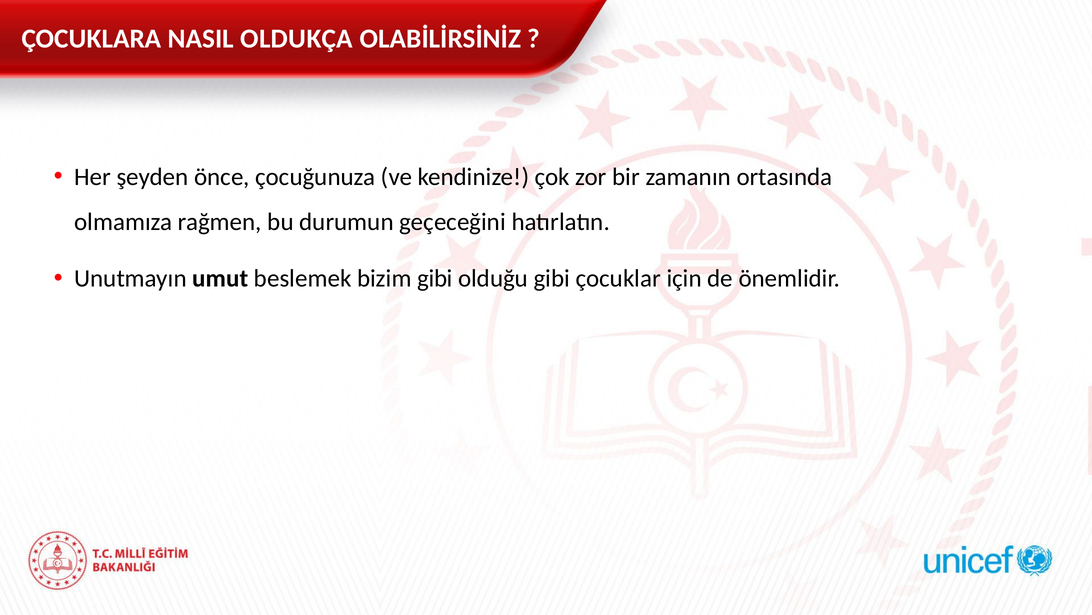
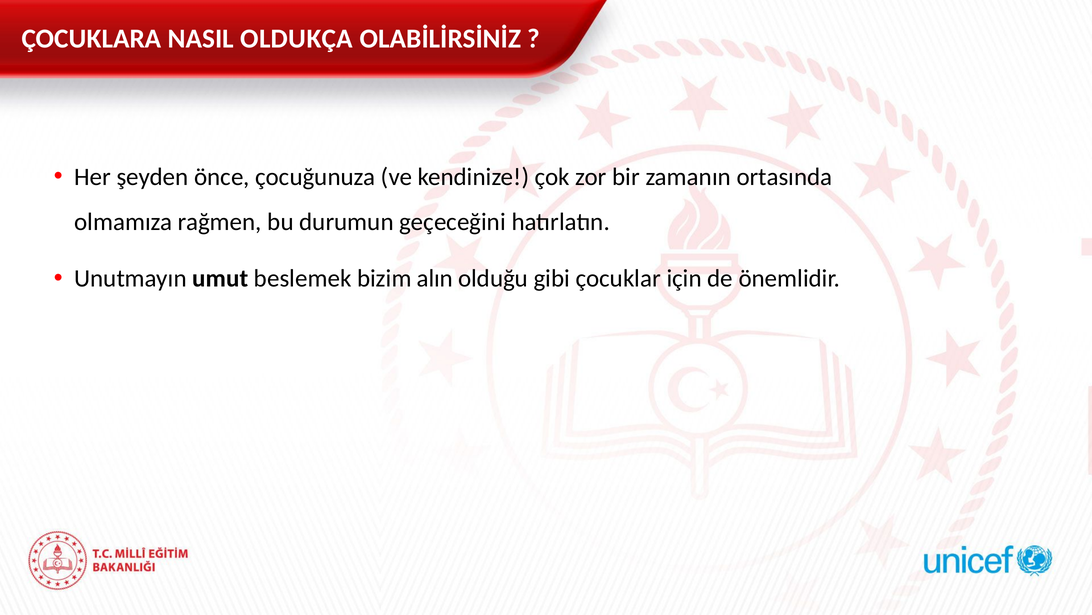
bizim gibi: gibi -> alın (435, 278)
